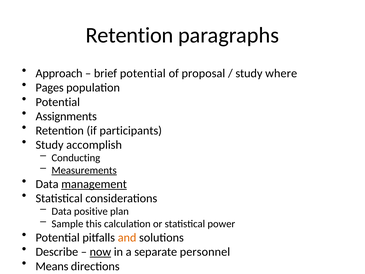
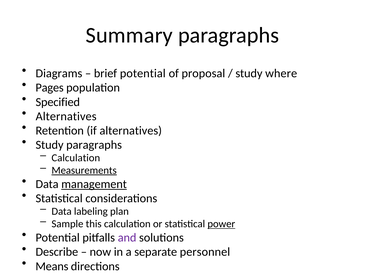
Retention: Retention -> Summary (129, 35)
Approach: Approach -> Diagrams (59, 73)
Potential: Potential -> Specified (58, 102)
Assignments: Assignments -> Alternatives (66, 116)
if participants: participants -> alternatives (131, 130)
Study accomplish: accomplish -> paragraphs (94, 145)
Conducting: Conducting -> Calculation (76, 158)
positive: positive -> labeling (91, 211)
power underline: none -> present (221, 224)
and colour: orange -> purple (127, 237)
now underline: present -> none (100, 252)
